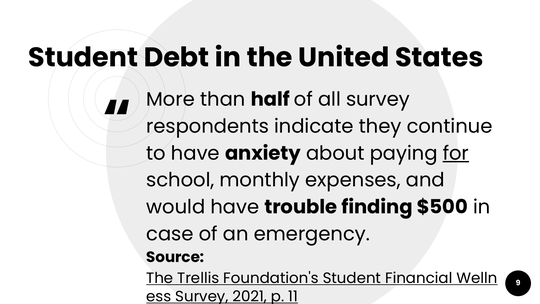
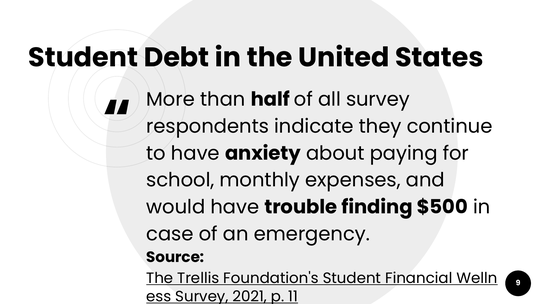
for underline: present -> none (456, 153)
